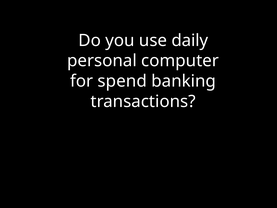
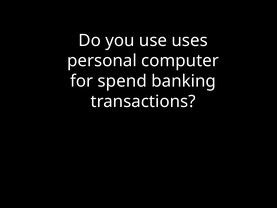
daily: daily -> uses (190, 40)
